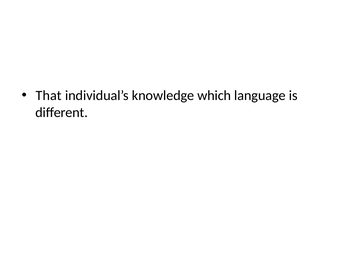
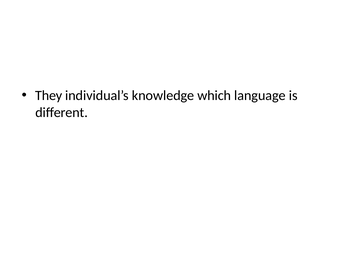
That: That -> They (49, 96)
